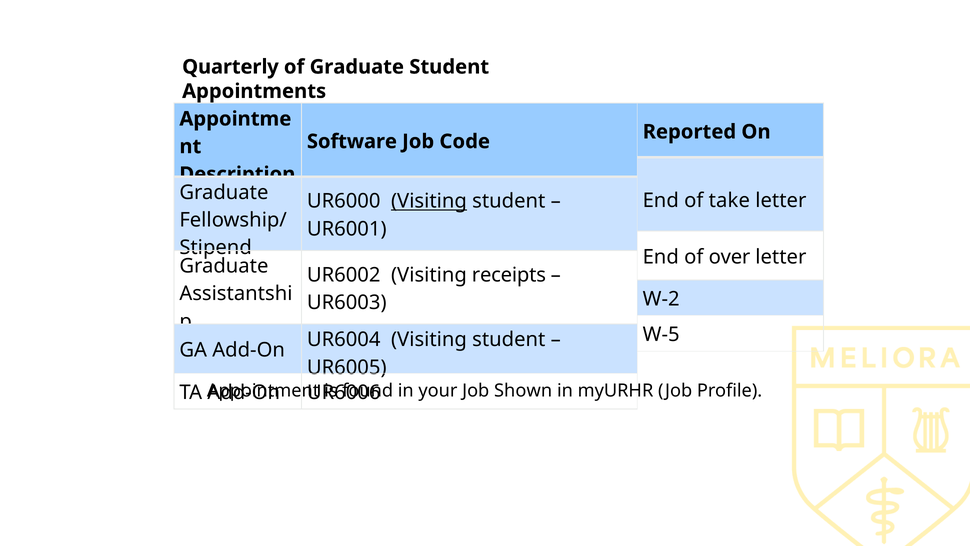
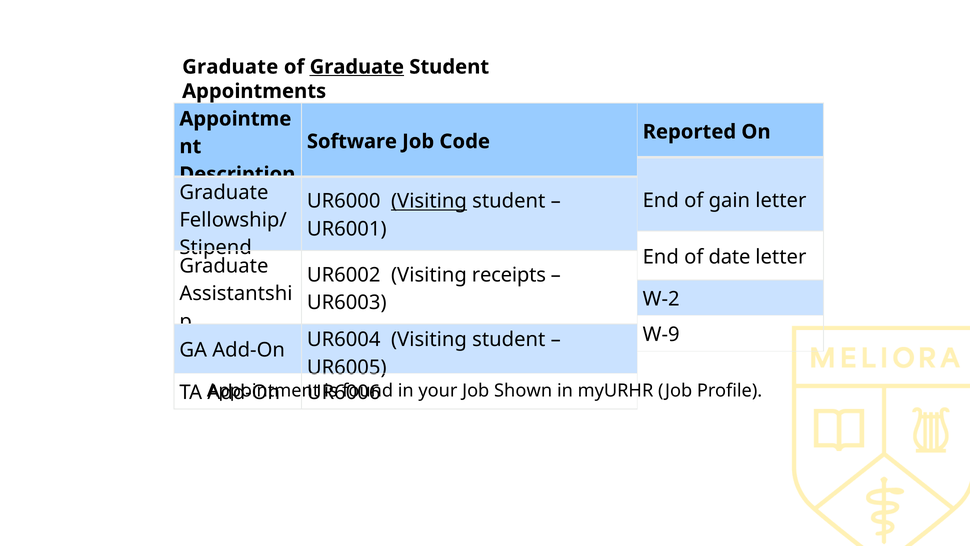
Quarterly: Quarterly -> Graduate (230, 67)
Graduate underline: none -> present (357, 67)
take: take -> gain (729, 201)
over: over -> date (729, 257)
W-5: W-5 -> W-9 (661, 335)
